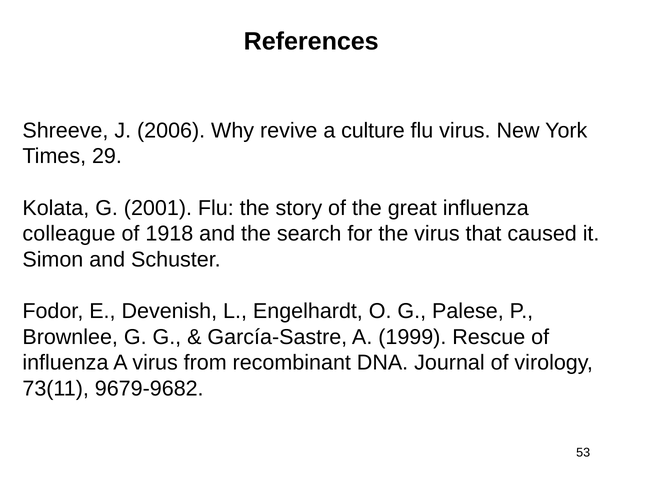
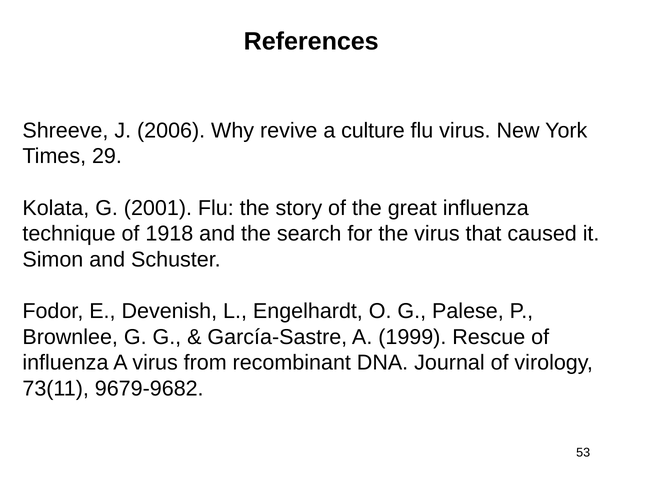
colleague: colleague -> technique (69, 234)
